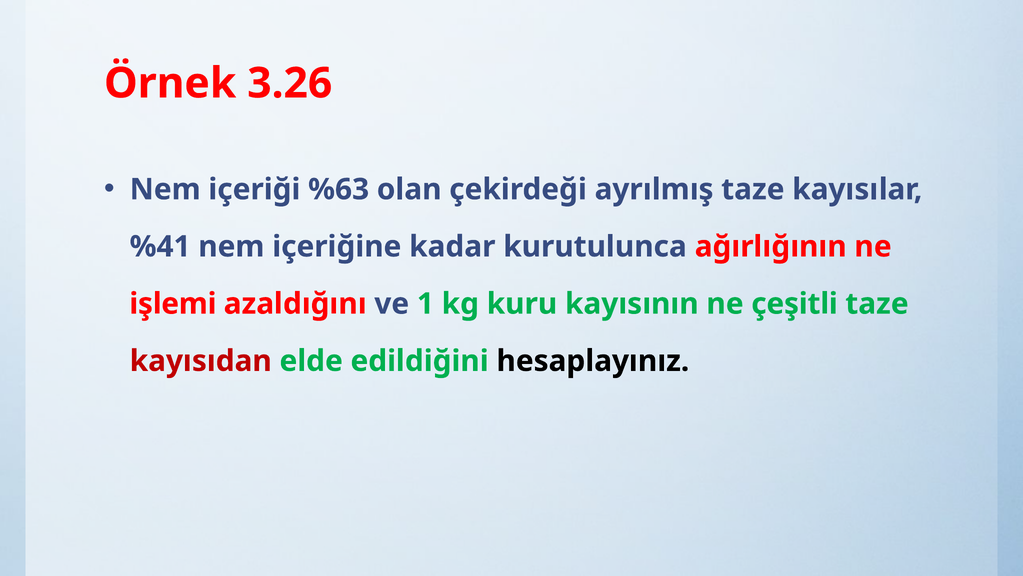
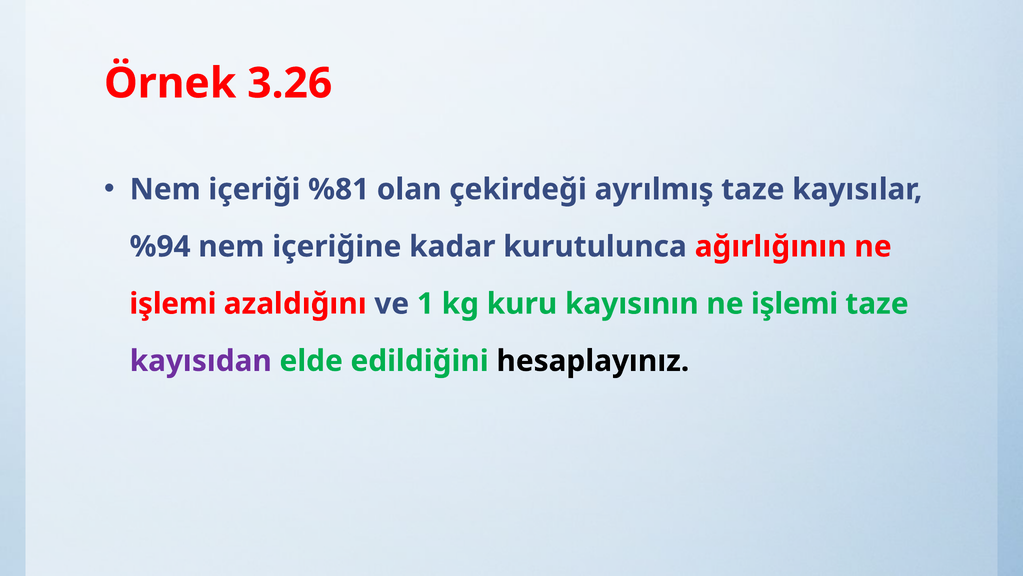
%63: %63 -> %81 (339, 189)
%41: %41 -> %94 (160, 246)
kayısının ne çeşitli: çeşitli -> işlemi (795, 304)
kayısıdan colour: red -> purple (201, 361)
